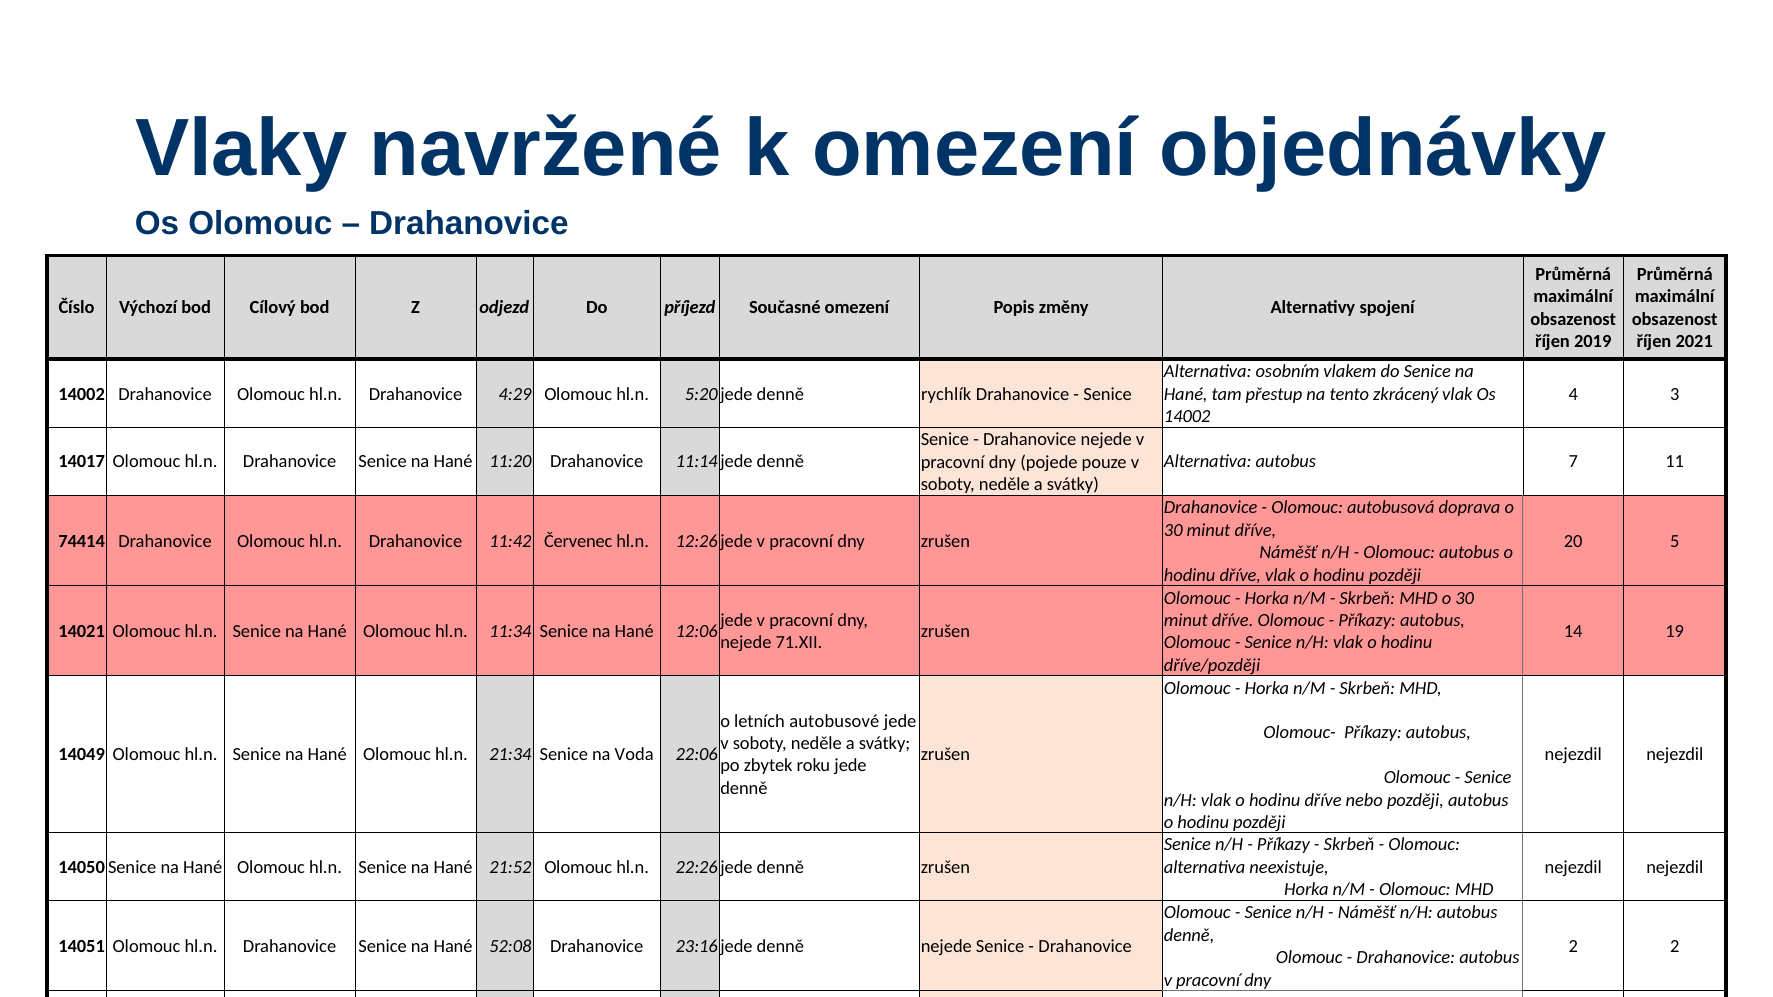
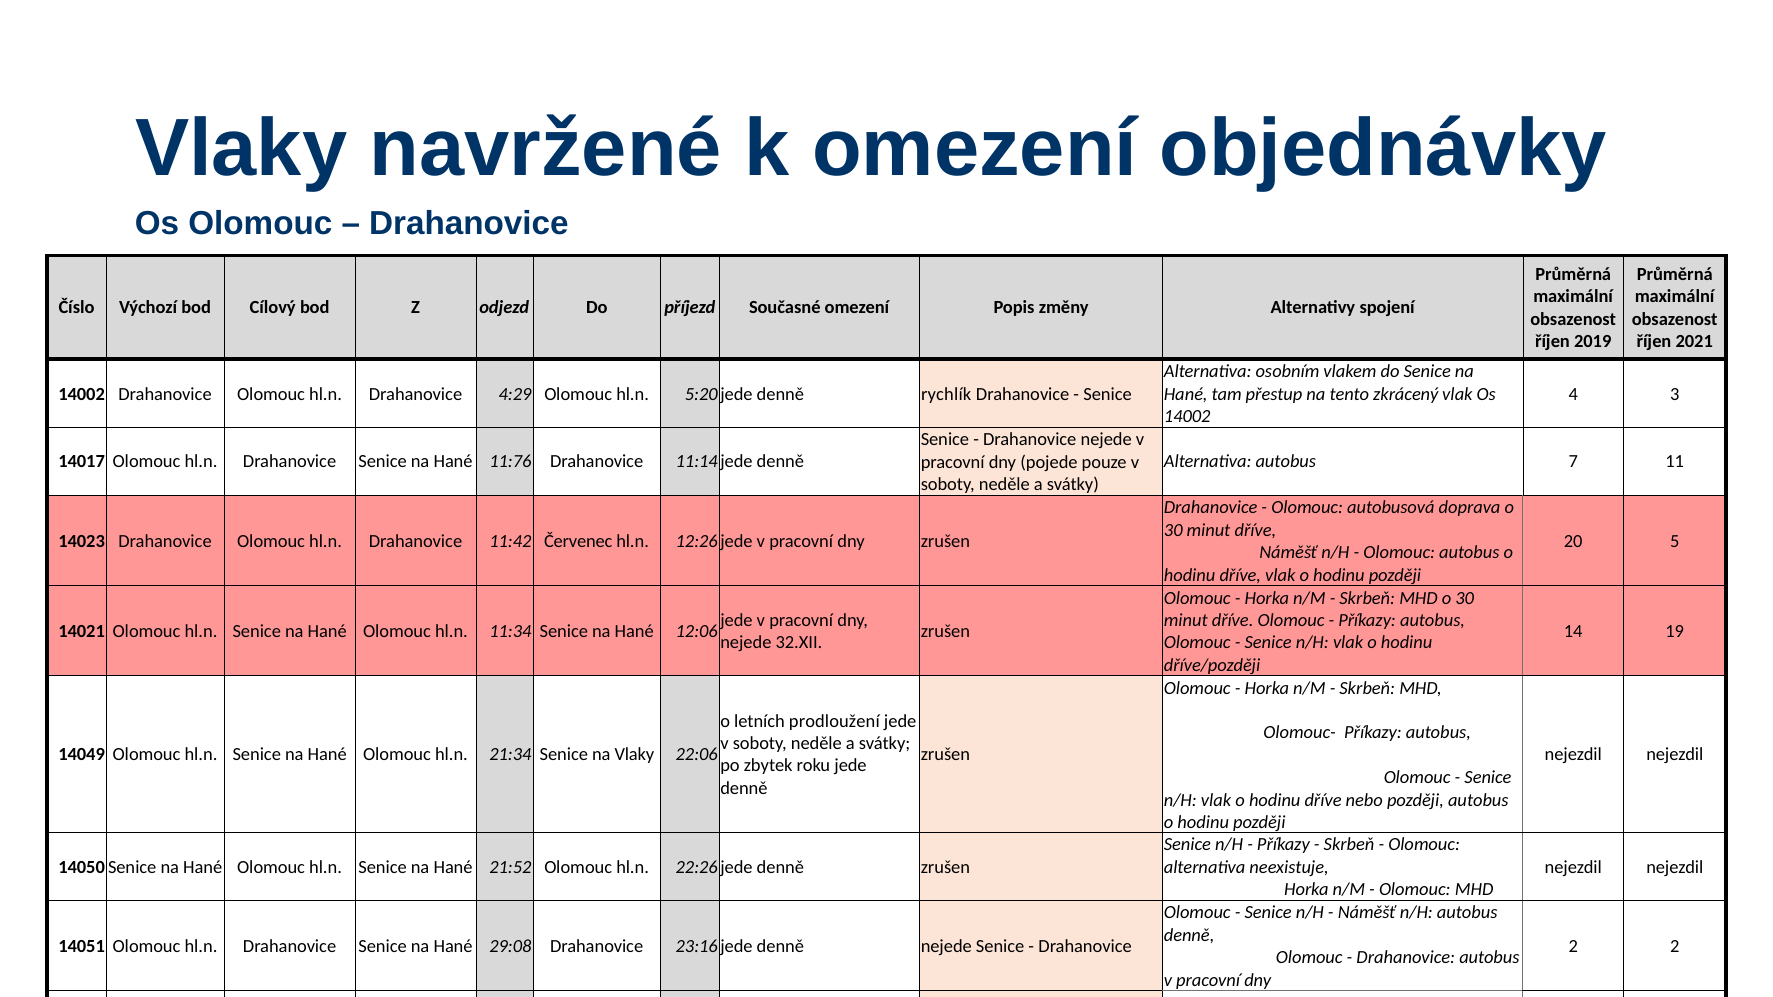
11:20: 11:20 -> 11:76 (510, 462)
74414: 74414 -> 14023 (82, 541)
71.XII: 71.XII -> 32.XII (799, 643)
autobusové: autobusové -> prodloužení (834, 721)
na Voda: Voda -> Vlaky (634, 755)
52:08: 52:08 -> 29:08 (510, 946)
